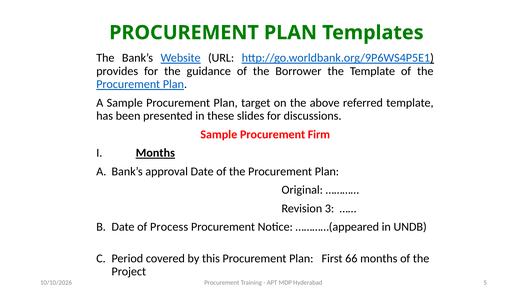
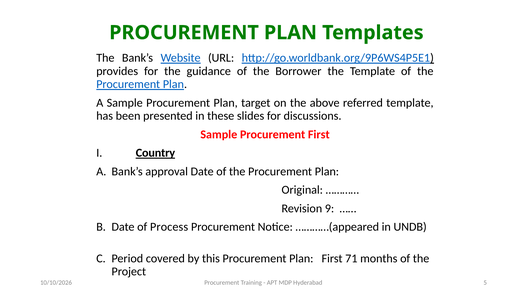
Procurement Firm: Firm -> First (319, 135)
I Months: Months -> Country (155, 153)
3: 3 -> 9 (330, 209)
66: 66 -> 71 (351, 259)
